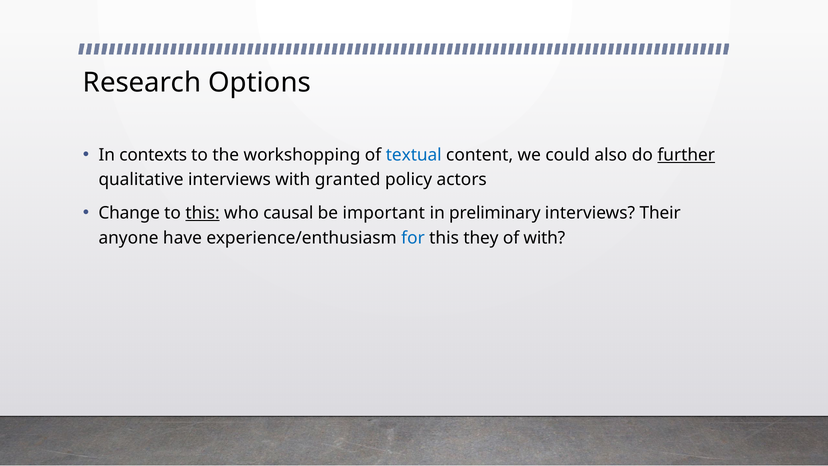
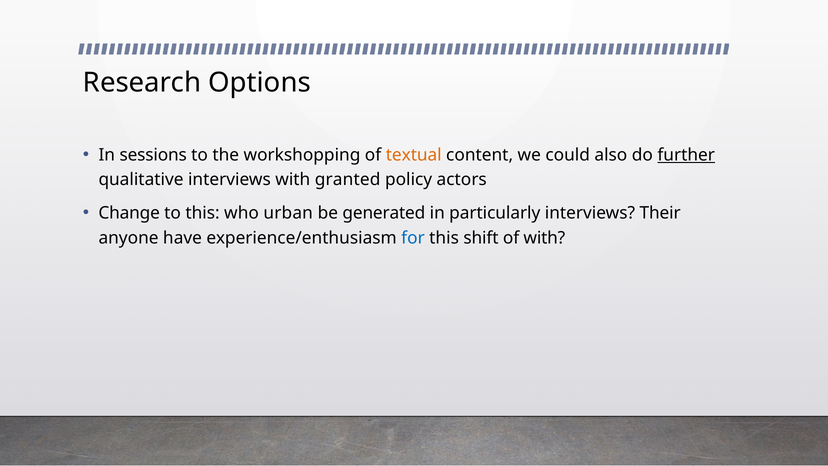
contexts: contexts -> sessions (153, 155)
textual colour: blue -> orange (414, 155)
this underline: present -> none (203, 213)
causal: causal -> urban (288, 213)
important: important -> generated (384, 213)
preliminary: preliminary -> particularly (495, 213)
they: they -> shift (481, 238)
